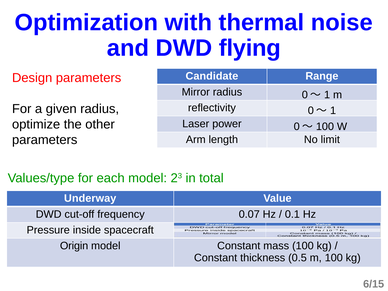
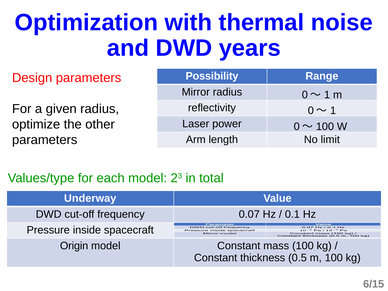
flying: flying -> years (250, 48)
Candidate: Candidate -> Possibility (212, 76)
